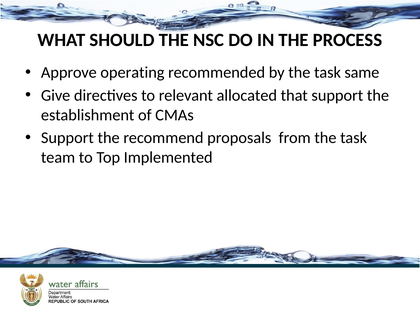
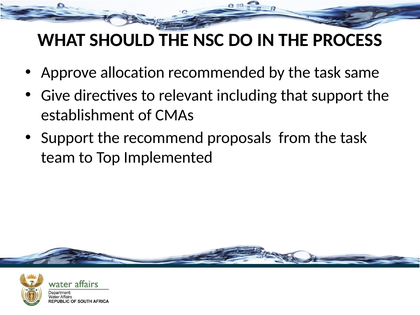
operating: operating -> allocation (132, 73)
allocated: allocated -> including (247, 95)
